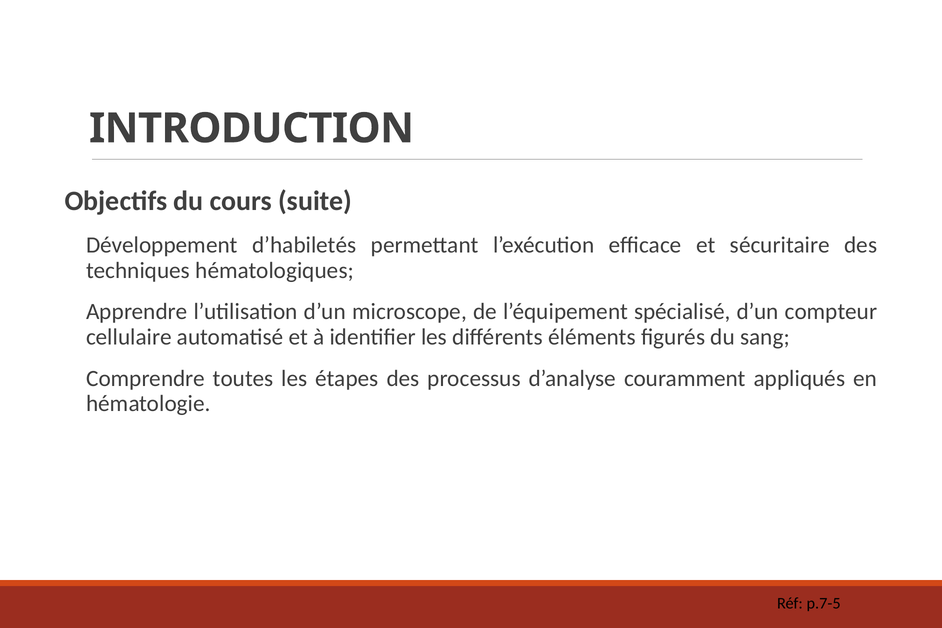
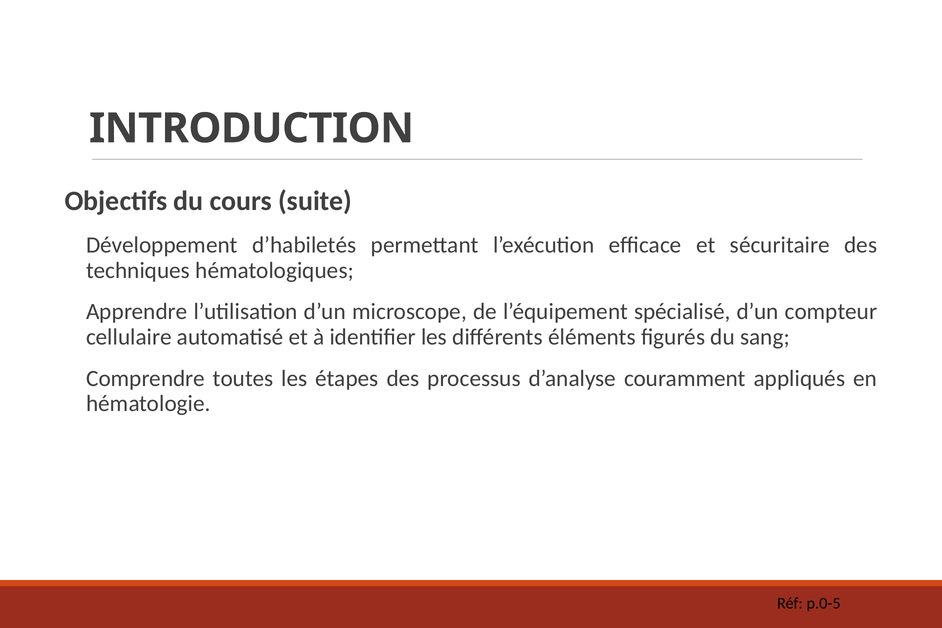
p.7-5: p.7-5 -> p.0-5 (824, 603)
